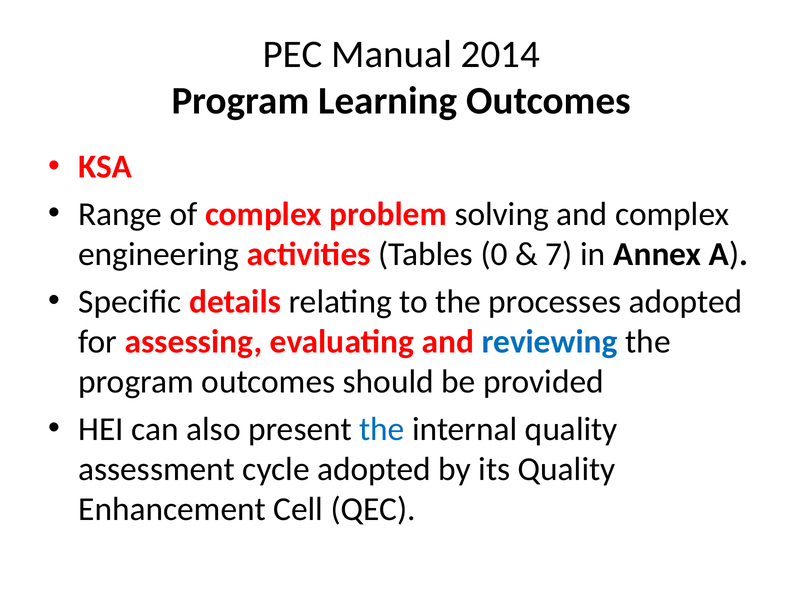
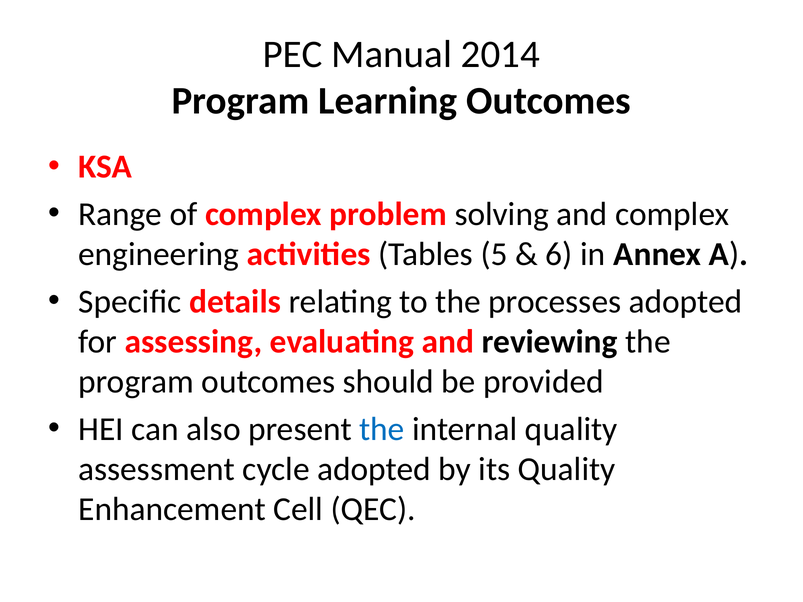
0: 0 -> 5 (494, 254)
7: 7 -> 6 (559, 254)
reviewing colour: blue -> black (549, 342)
